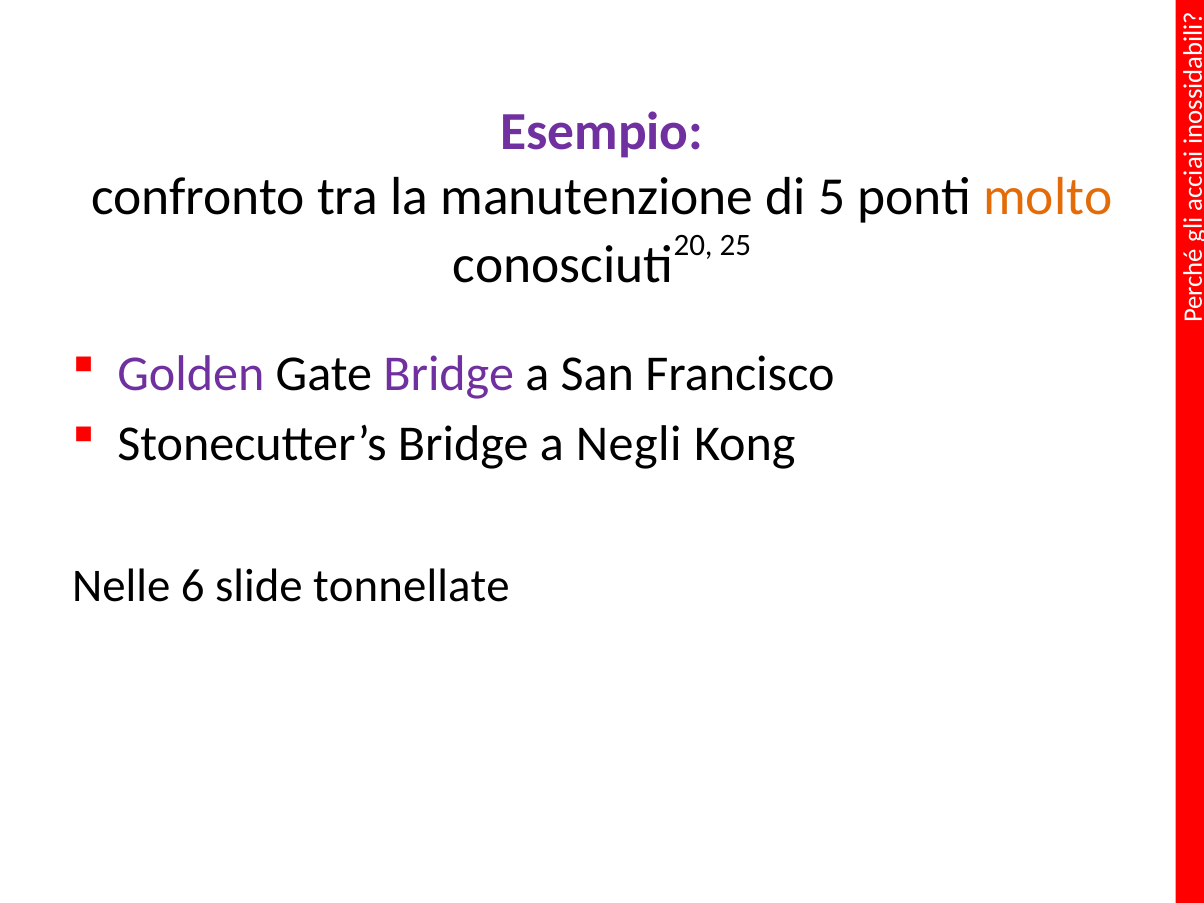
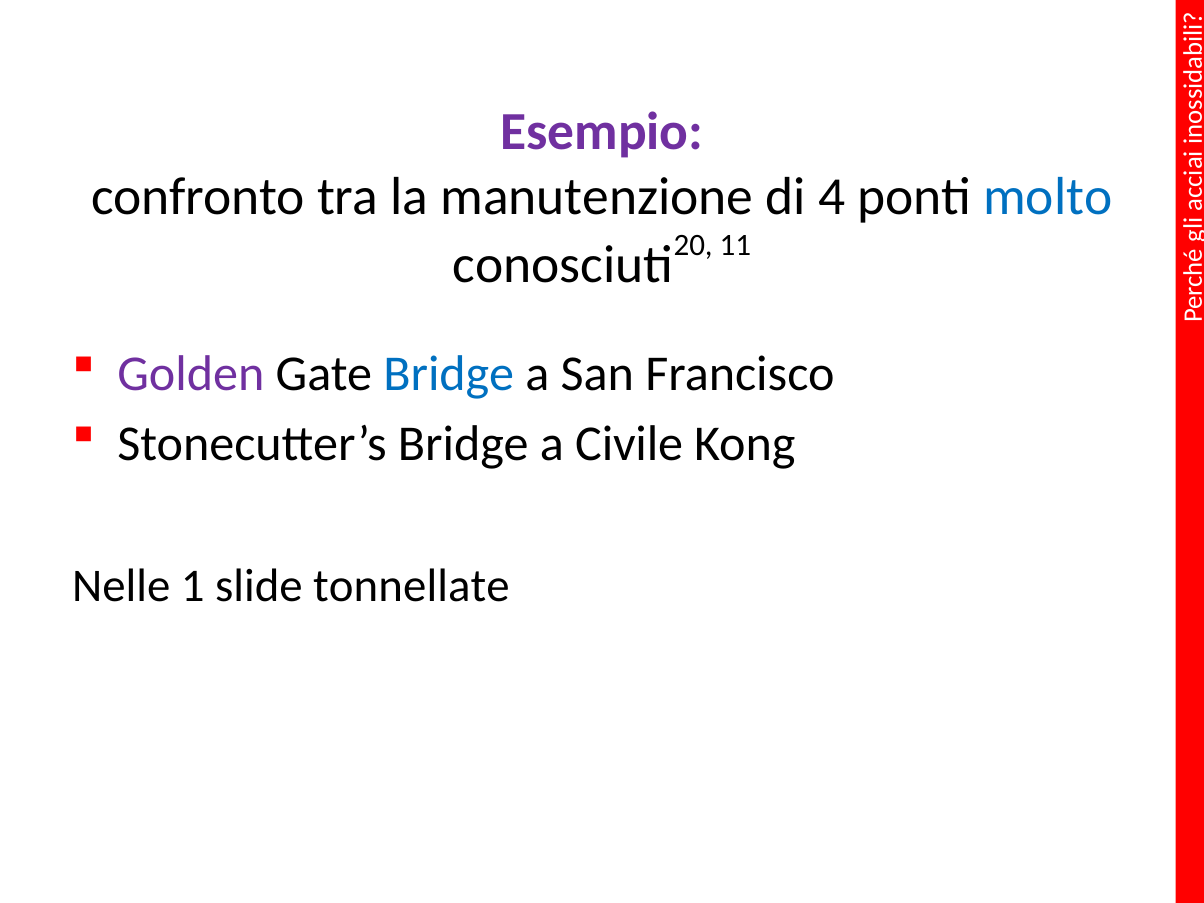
5: 5 -> 4 (832, 196)
molto colour: orange -> blue (1048, 196)
25: 25 -> 11 (735, 245)
Bridge colour: purple -> blue (449, 374)
Negli: Negli -> Civile (629, 444)
6: 6 -> 1 (193, 586)
